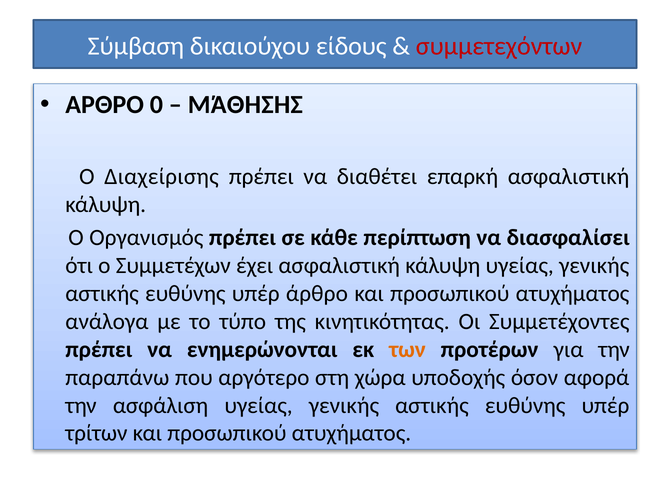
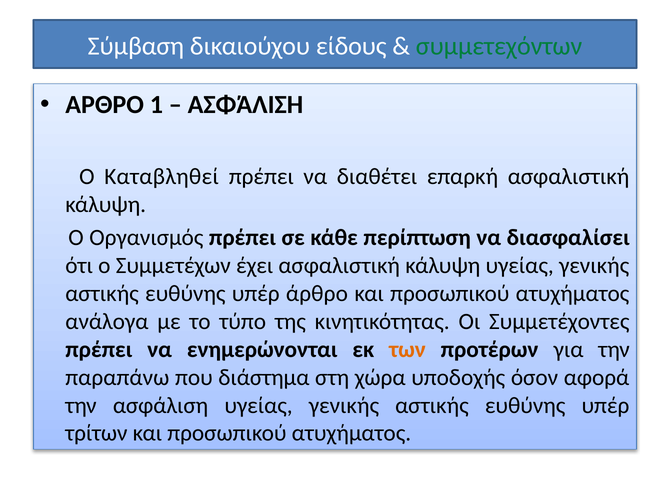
συμμετεχόντων colour: red -> green (499, 46)
0: 0 -> 1 (156, 105)
ΜΆΘΗΣΗΣ: ΜΆΘΗΣΗΣ -> ΑΣΦΆΛΙΣΗ (245, 105)
Διαχείρισης: Διαχείρισης -> Καταβληθεί (162, 176)
αργότερο: αργότερο -> διάστημα (264, 377)
